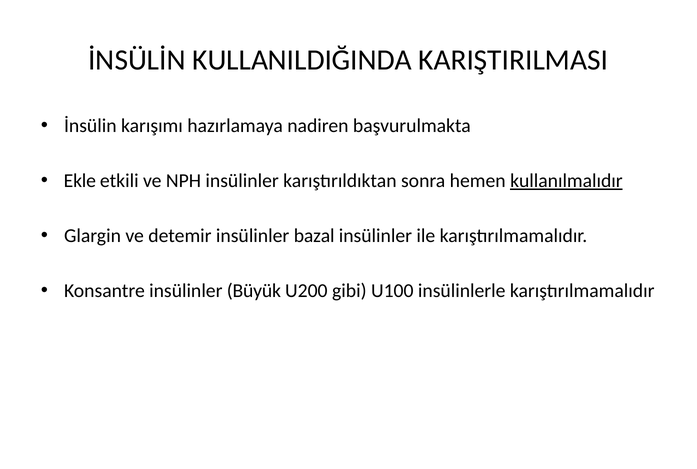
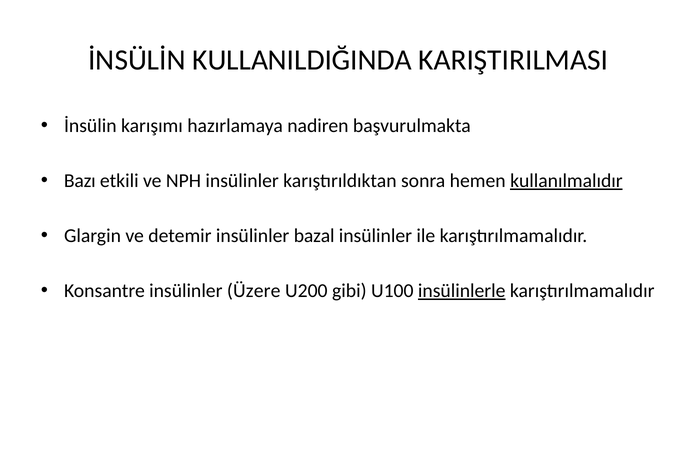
Ekle: Ekle -> Bazı (80, 181)
Büyük: Büyük -> Üzere (254, 291)
insülinlerle underline: none -> present (462, 291)
